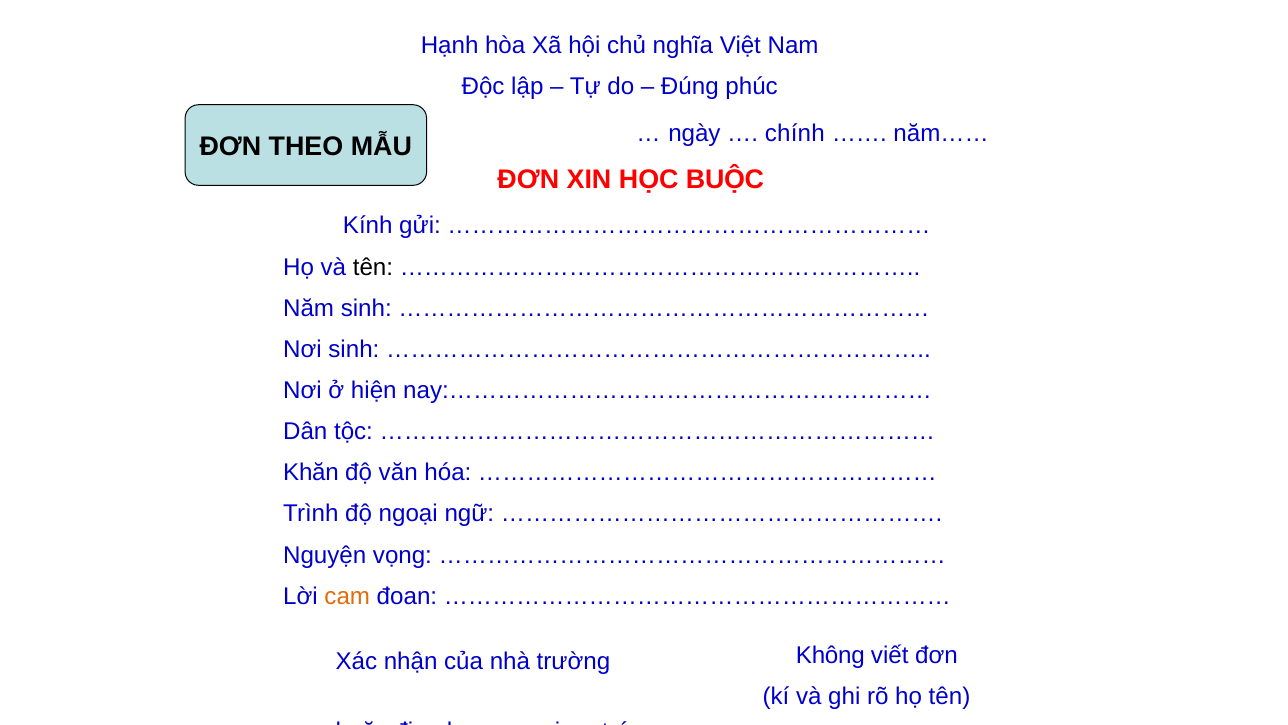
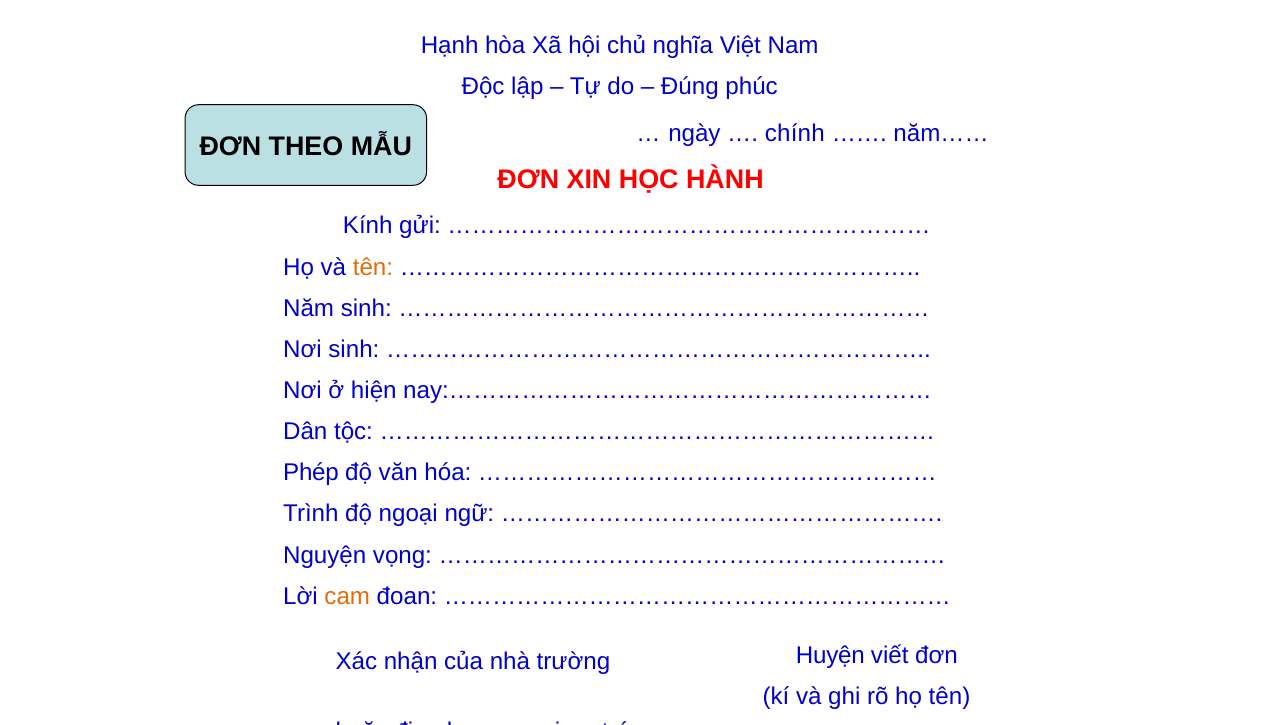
BUỘC: BUỘC -> HÀNH (725, 180)
tên colour: black -> orange (373, 267)
Khăn: Khăn -> Phép (311, 473)
Không: Không -> Huyện (830, 655)
